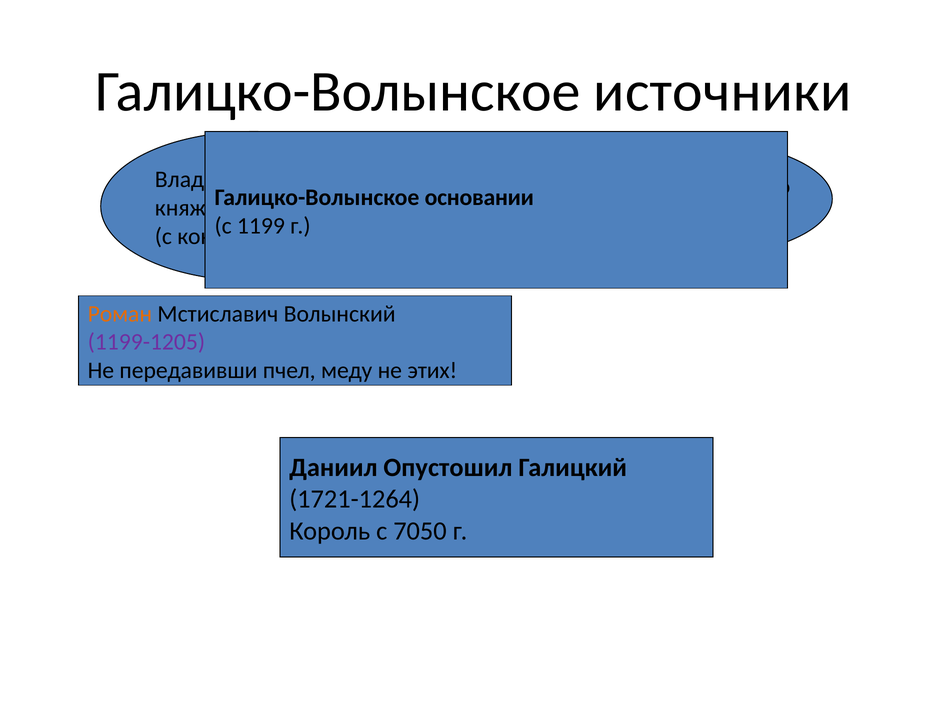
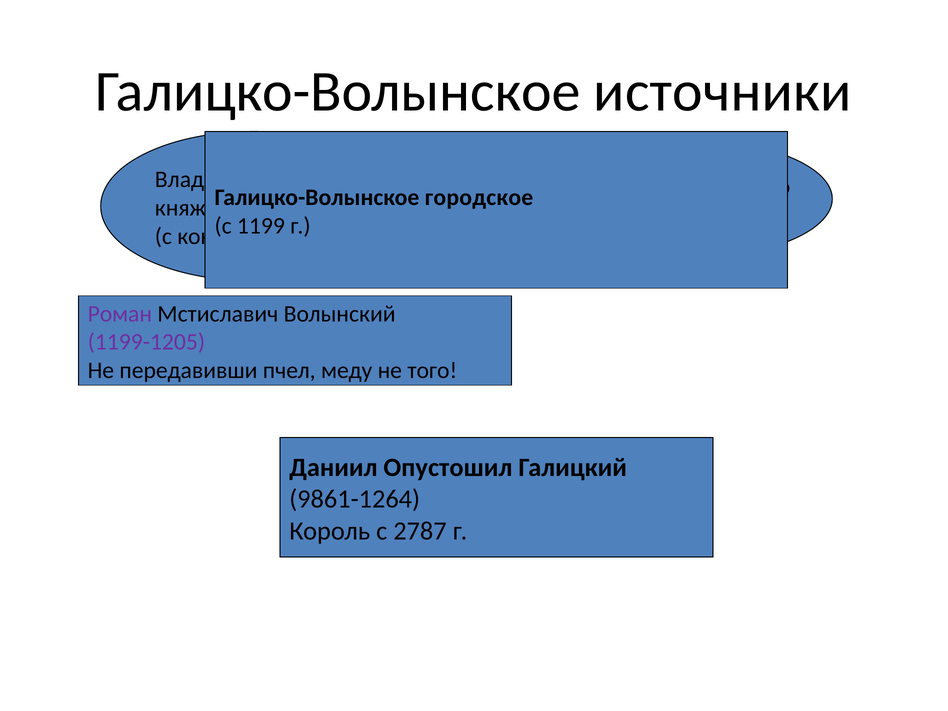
основании: основании -> городское (479, 197)
Роман colour: orange -> purple (120, 314)
этих: этих -> того (432, 371)
1721-1264: 1721-1264 -> 9861-1264 (355, 499)
7050: 7050 -> 2787 (420, 531)
